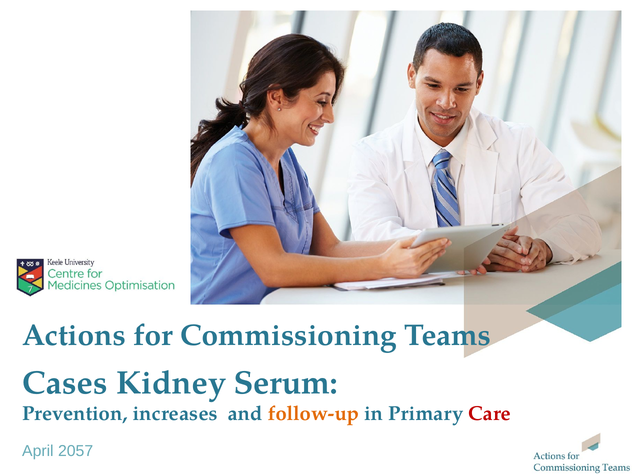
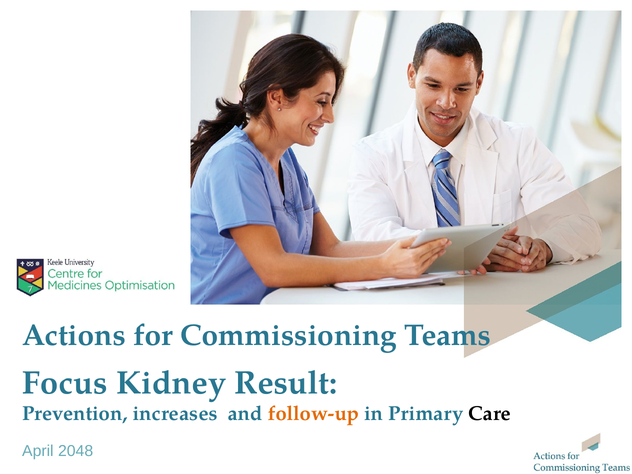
Cases: Cases -> Focus (65, 383)
Serum: Serum -> Result (286, 383)
Care colour: red -> black (490, 414)
2057: 2057 -> 2048 (76, 451)
